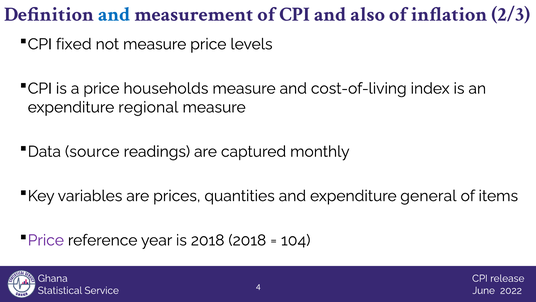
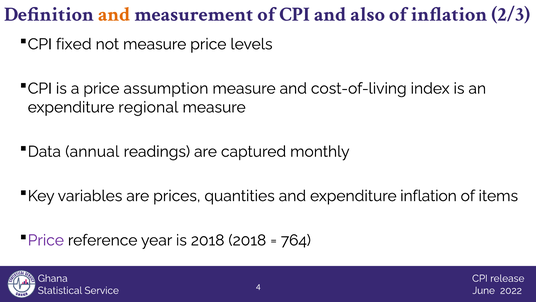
and colour: blue -> orange (114, 14)
households: households -> assumption (166, 88)
source: source -> annual (92, 151)
expenditure general: general -> inflation (428, 196)
104: 104 -> 764 (296, 240)
